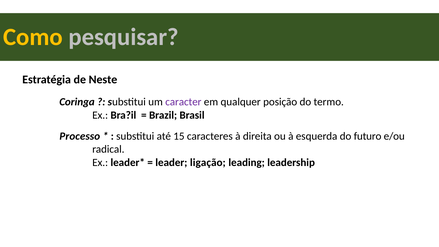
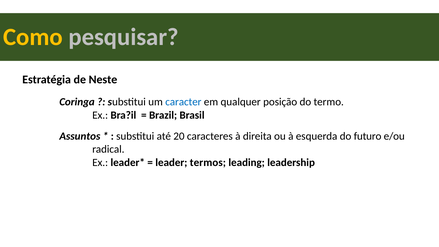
caracter colour: purple -> blue (183, 102)
Processo: Processo -> Assuntos (80, 136)
15: 15 -> 20 (179, 136)
ligação: ligação -> termos (208, 162)
